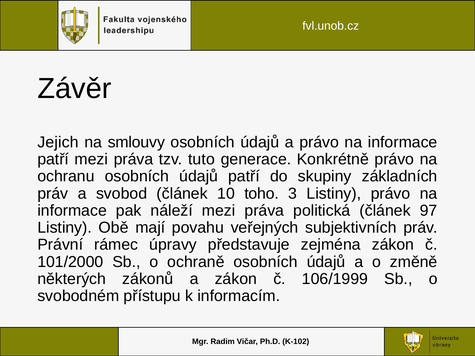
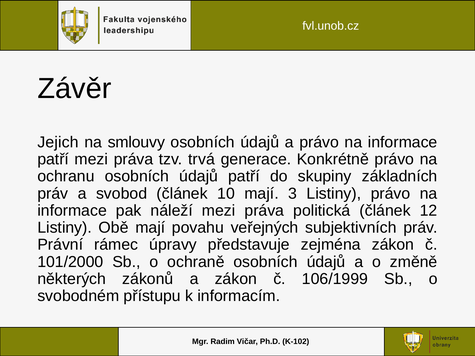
tuto: tuto -> trvá (201, 159)
10 toho: toho -> mají (262, 194)
97: 97 -> 12 (429, 211)
